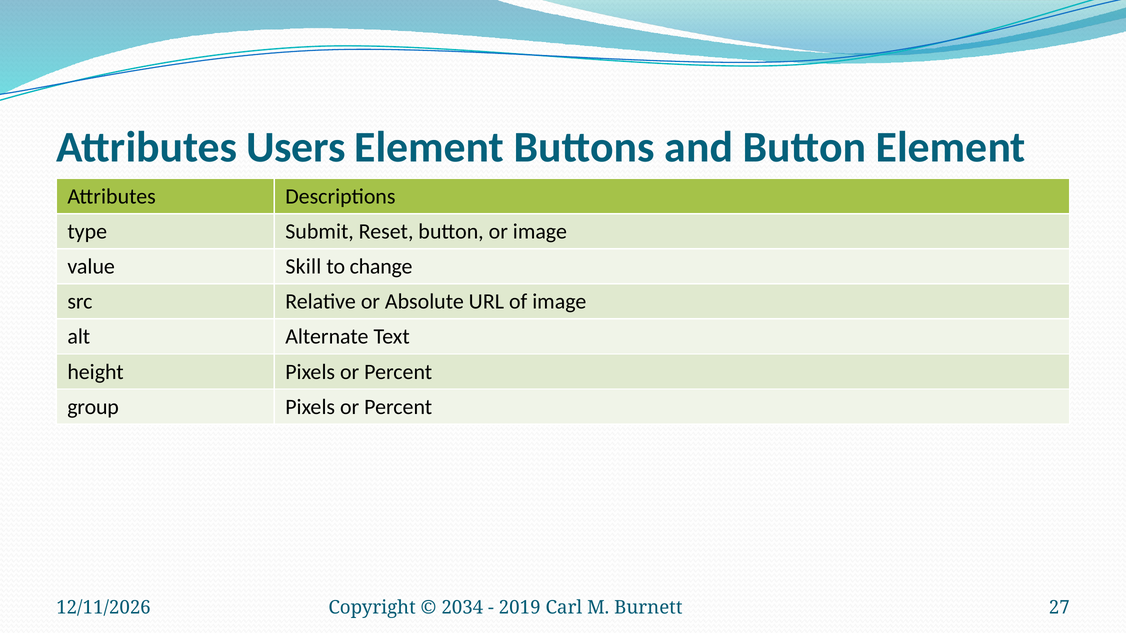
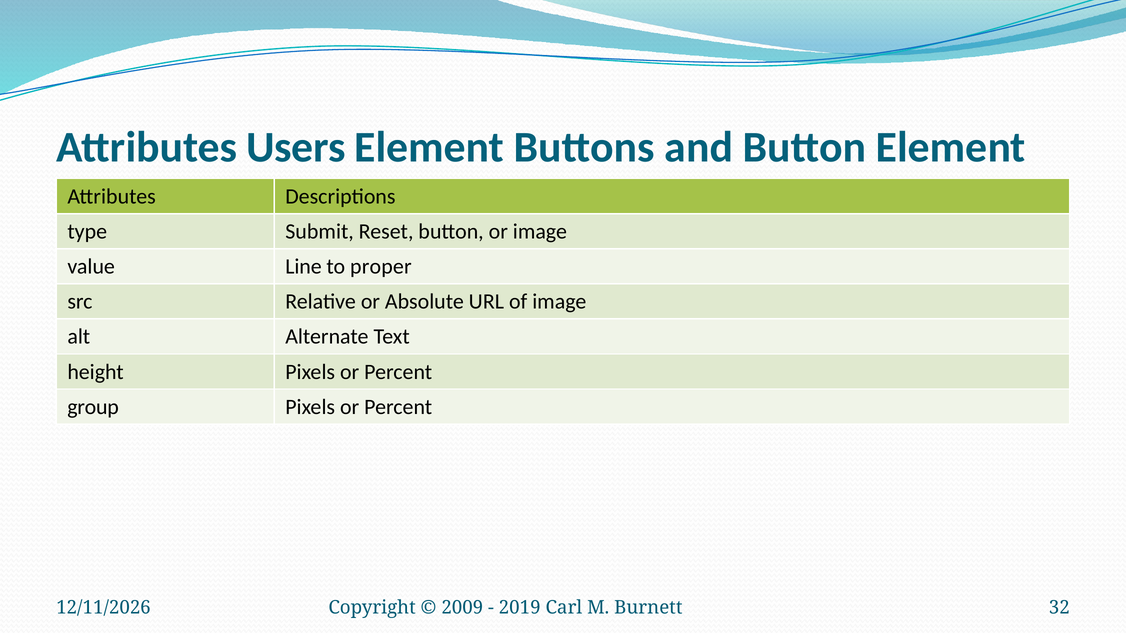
Skill: Skill -> Line (304, 267)
change: change -> proper (381, 267)
2034: 2034 -> 2009 (462, 608)
27: 27 -> 32 (1059, 608)
